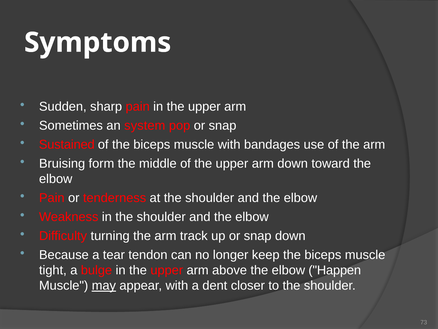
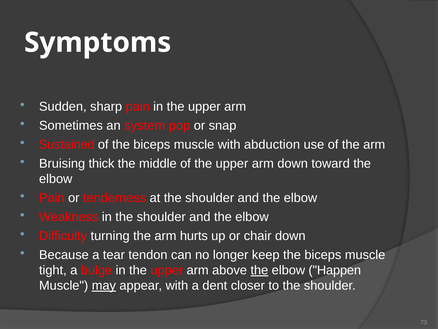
bandages: bandages -> abduction (272, 144)
form: form -> thick (102, 163)
track: track -> hurts (194, 236)
up or snap: snap -> chair (258, 236)
the underline: none -> present (259, 270)
